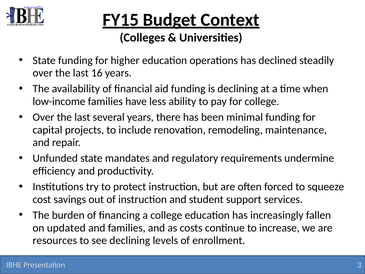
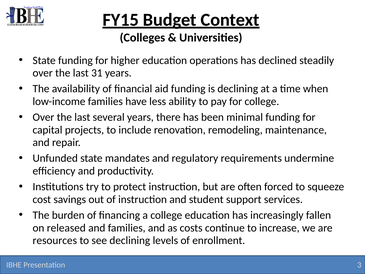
16: 16 -> 31 (97, 73)
updated: updated -> released (66, 228)
